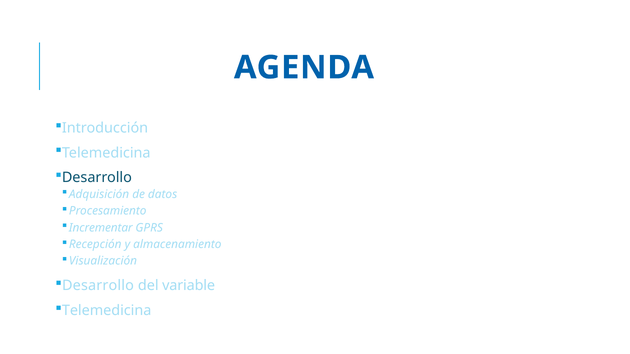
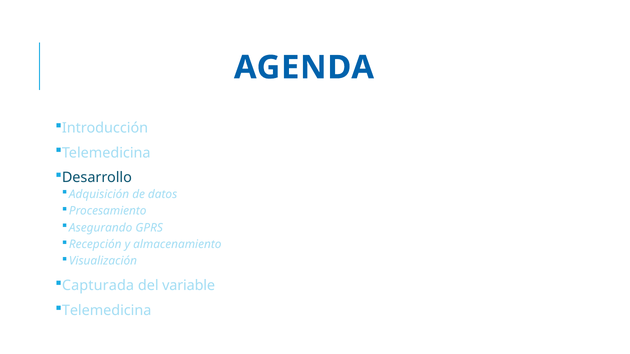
Incrementar: Incrementar -> Asegurando (101, 228)
Desarrollo: Desarrollo -> Capturada (98, 286)
